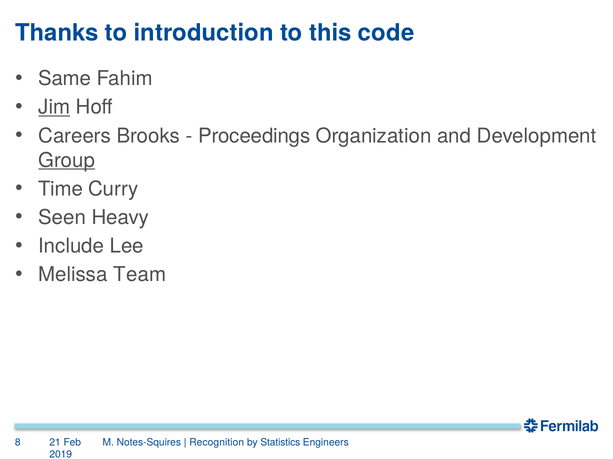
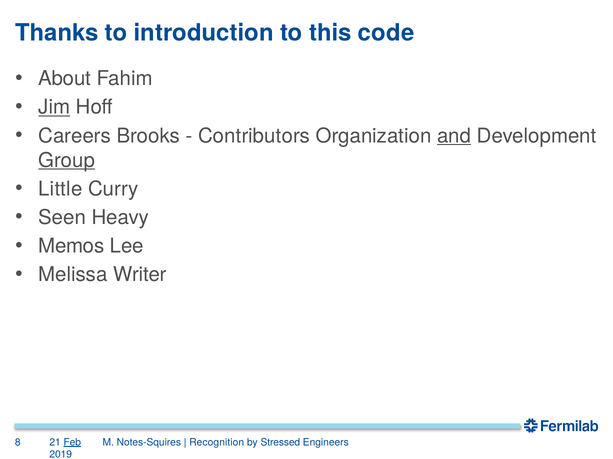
Same: Same -> About (65, 79)
Proceedings: Proceedings -> Contributors (254, 136)
and underline: none -> present (454, 136)
Time: Time -> Little (60, 189)
Include: Include -> Memos (71, 246)
Team: Team -> Writer (140, 275)
Feb underline: none -> present (72, 443)
Statistics: Statistics -> Stressed (280, 443)
